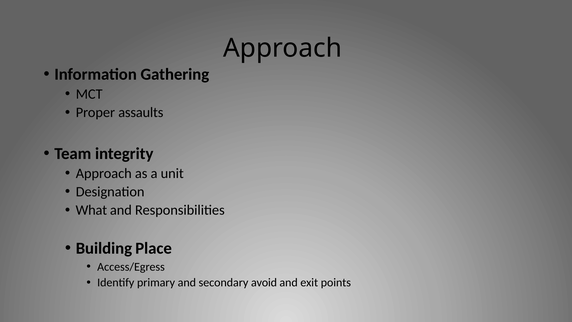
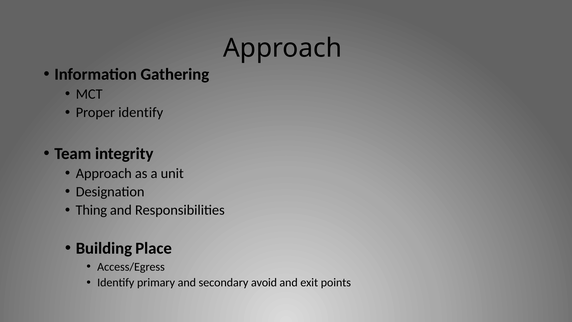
Proper assaults: assaults -> identify (141, 112)
What: What -> Thing (91, 210)
